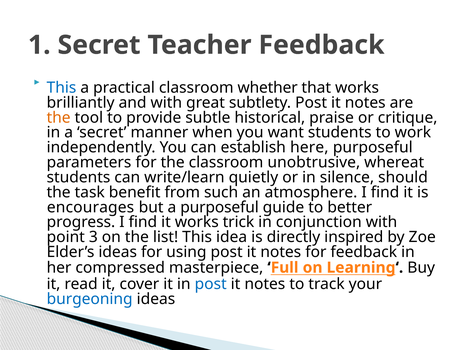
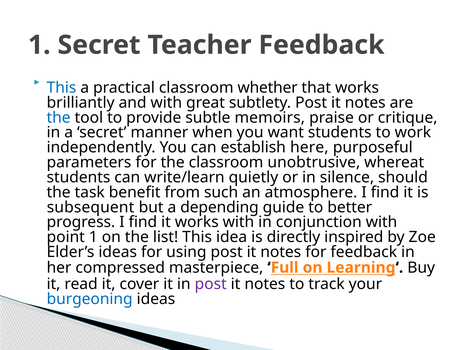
the colour: orange -> blue (59, 118)
historical: historical -> memoirs (270, 118)
encourages: encourages -> subsequent (91, 207)
a purposeful: purposeful -> depending (220, 207)
works trick: trick -> with (238, 222)
point 3: 3 -> 1 (93, 237)
post colour: blue -> purple (211, 284)
